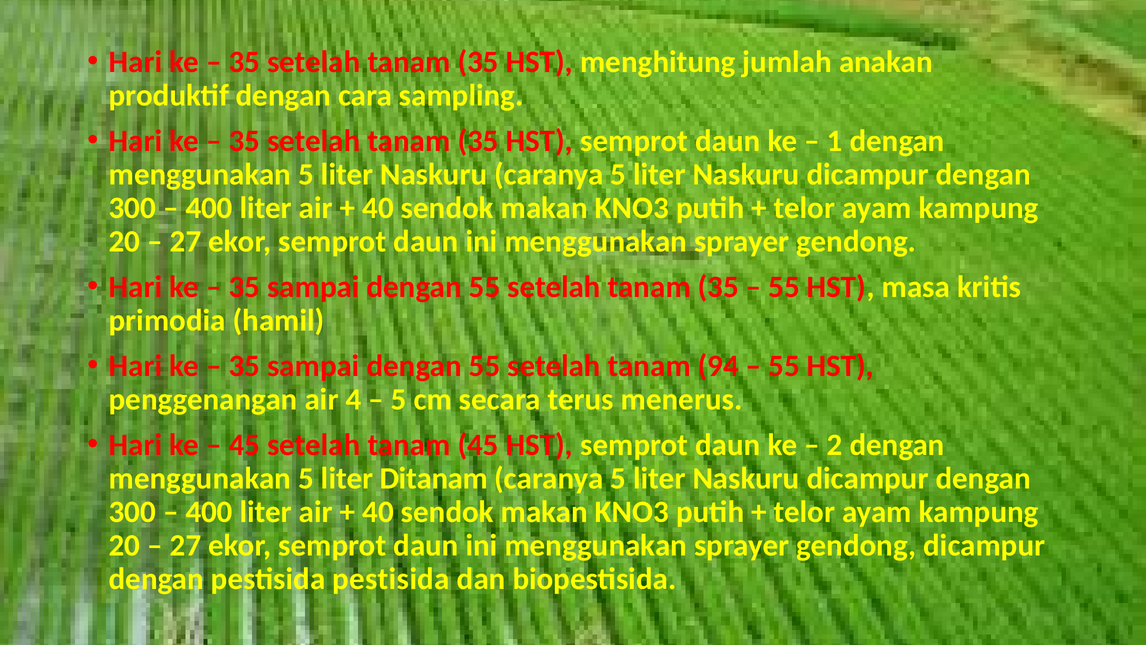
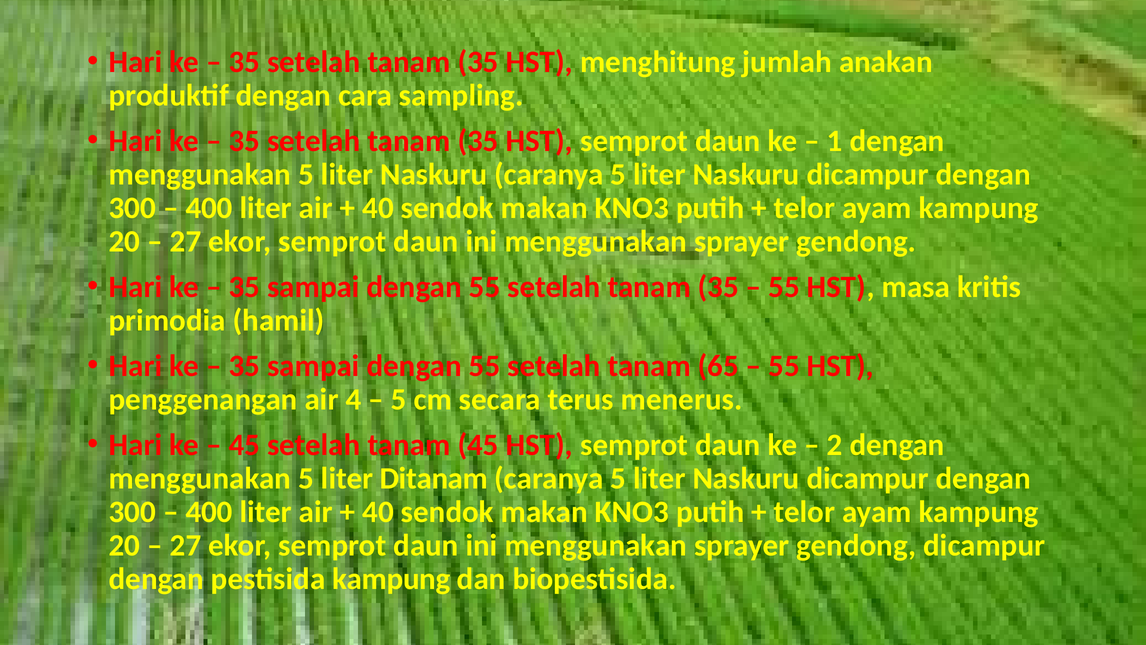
94: 94 -> 65 (718, 366)
pestisida pestisida: pestisida -> kampung (391, 579)
